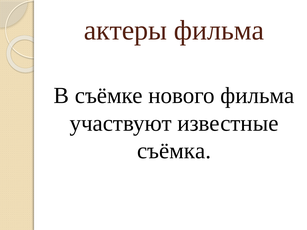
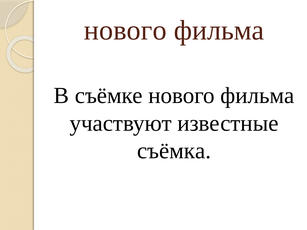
актеры: актеры -> нового (125, 30)
